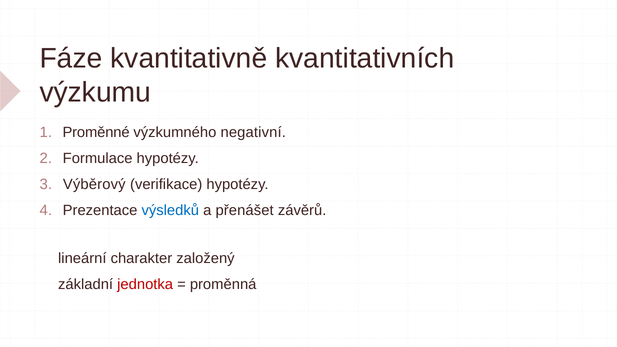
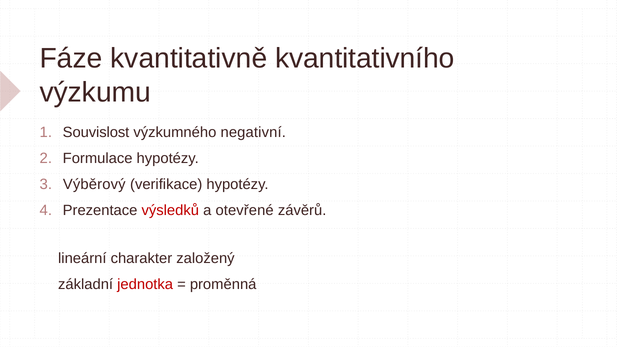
kvantitativních: kvantitativních -> kvantitativního (365, 58)
Proměnné: Proměnné -> Souvislost (96, 132)
výsledků colour: blue -> red (170, 210)
přenášet: přenášet -> otevřené (245, 210)
